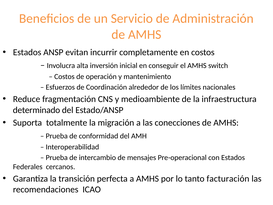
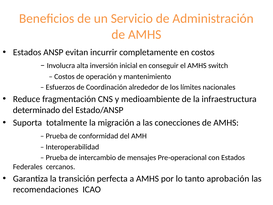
facturación: facturación -> aprobación (228, 178)
